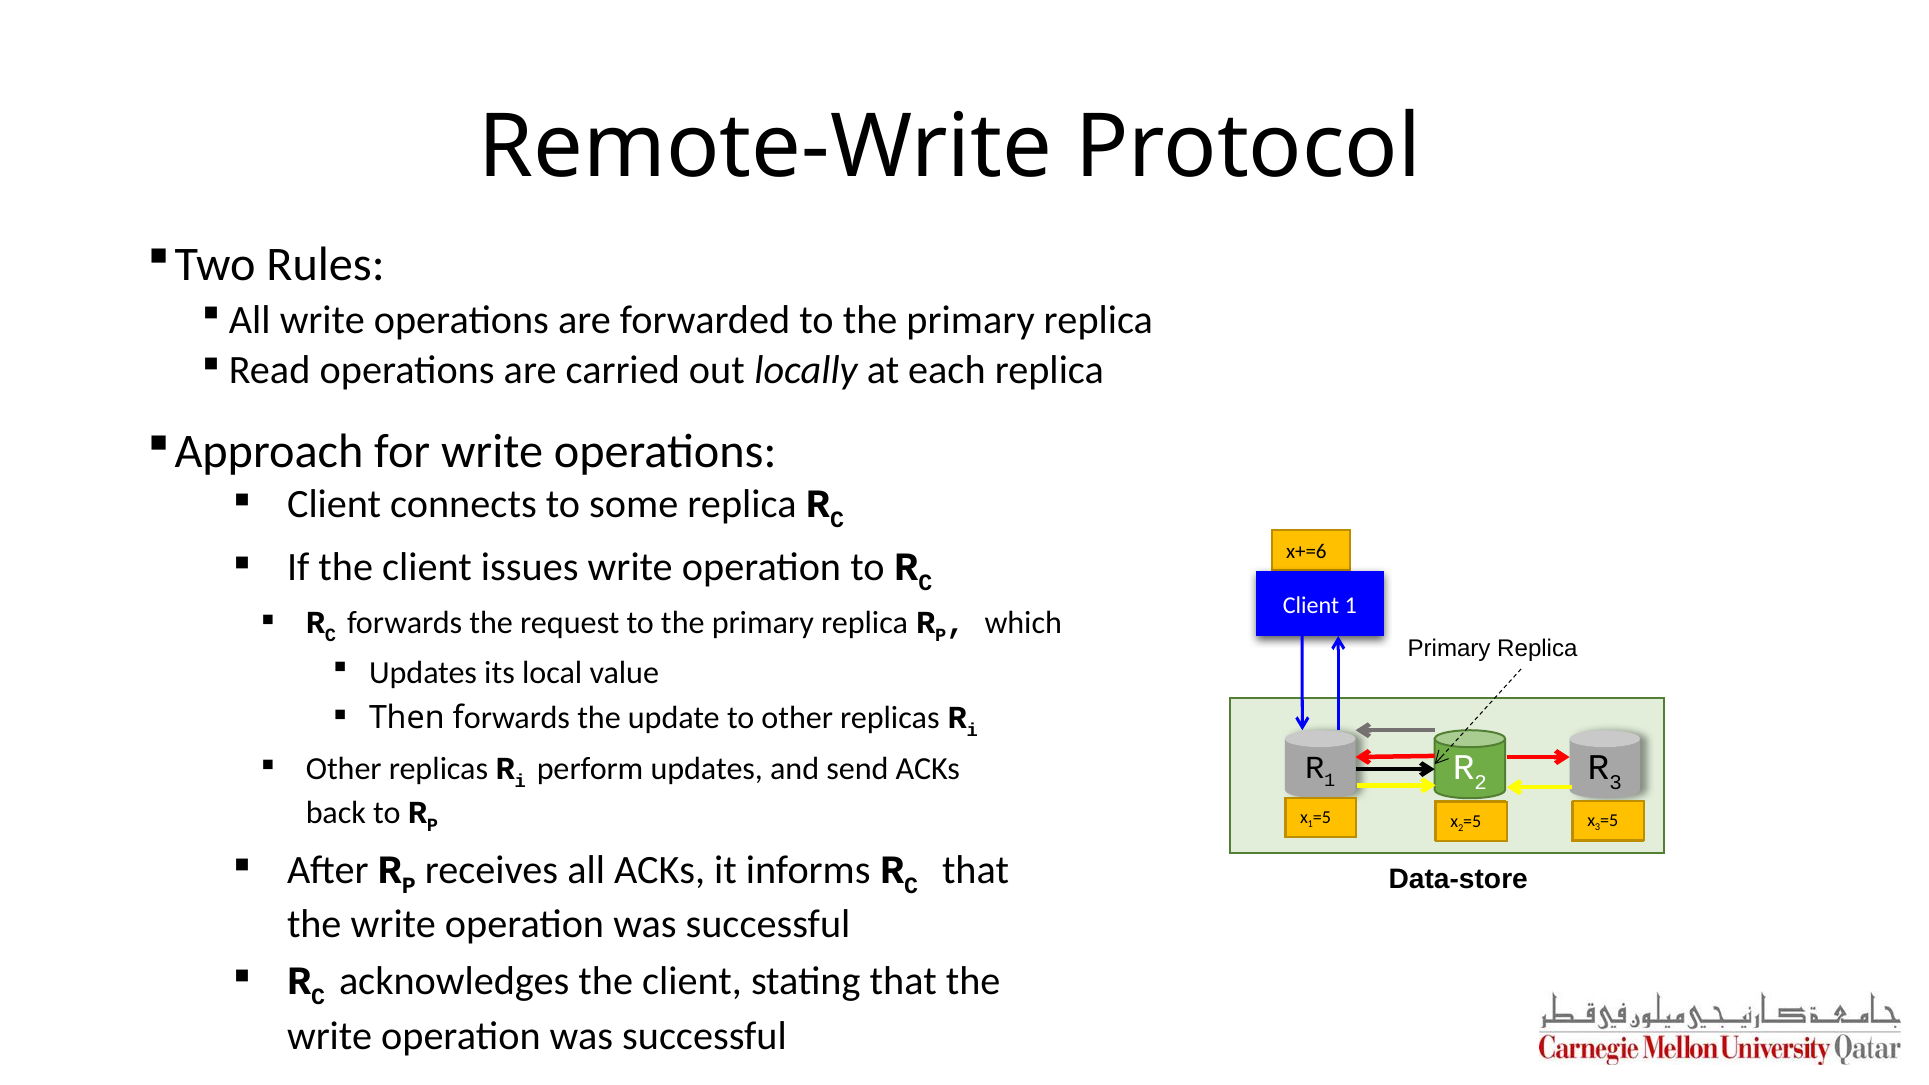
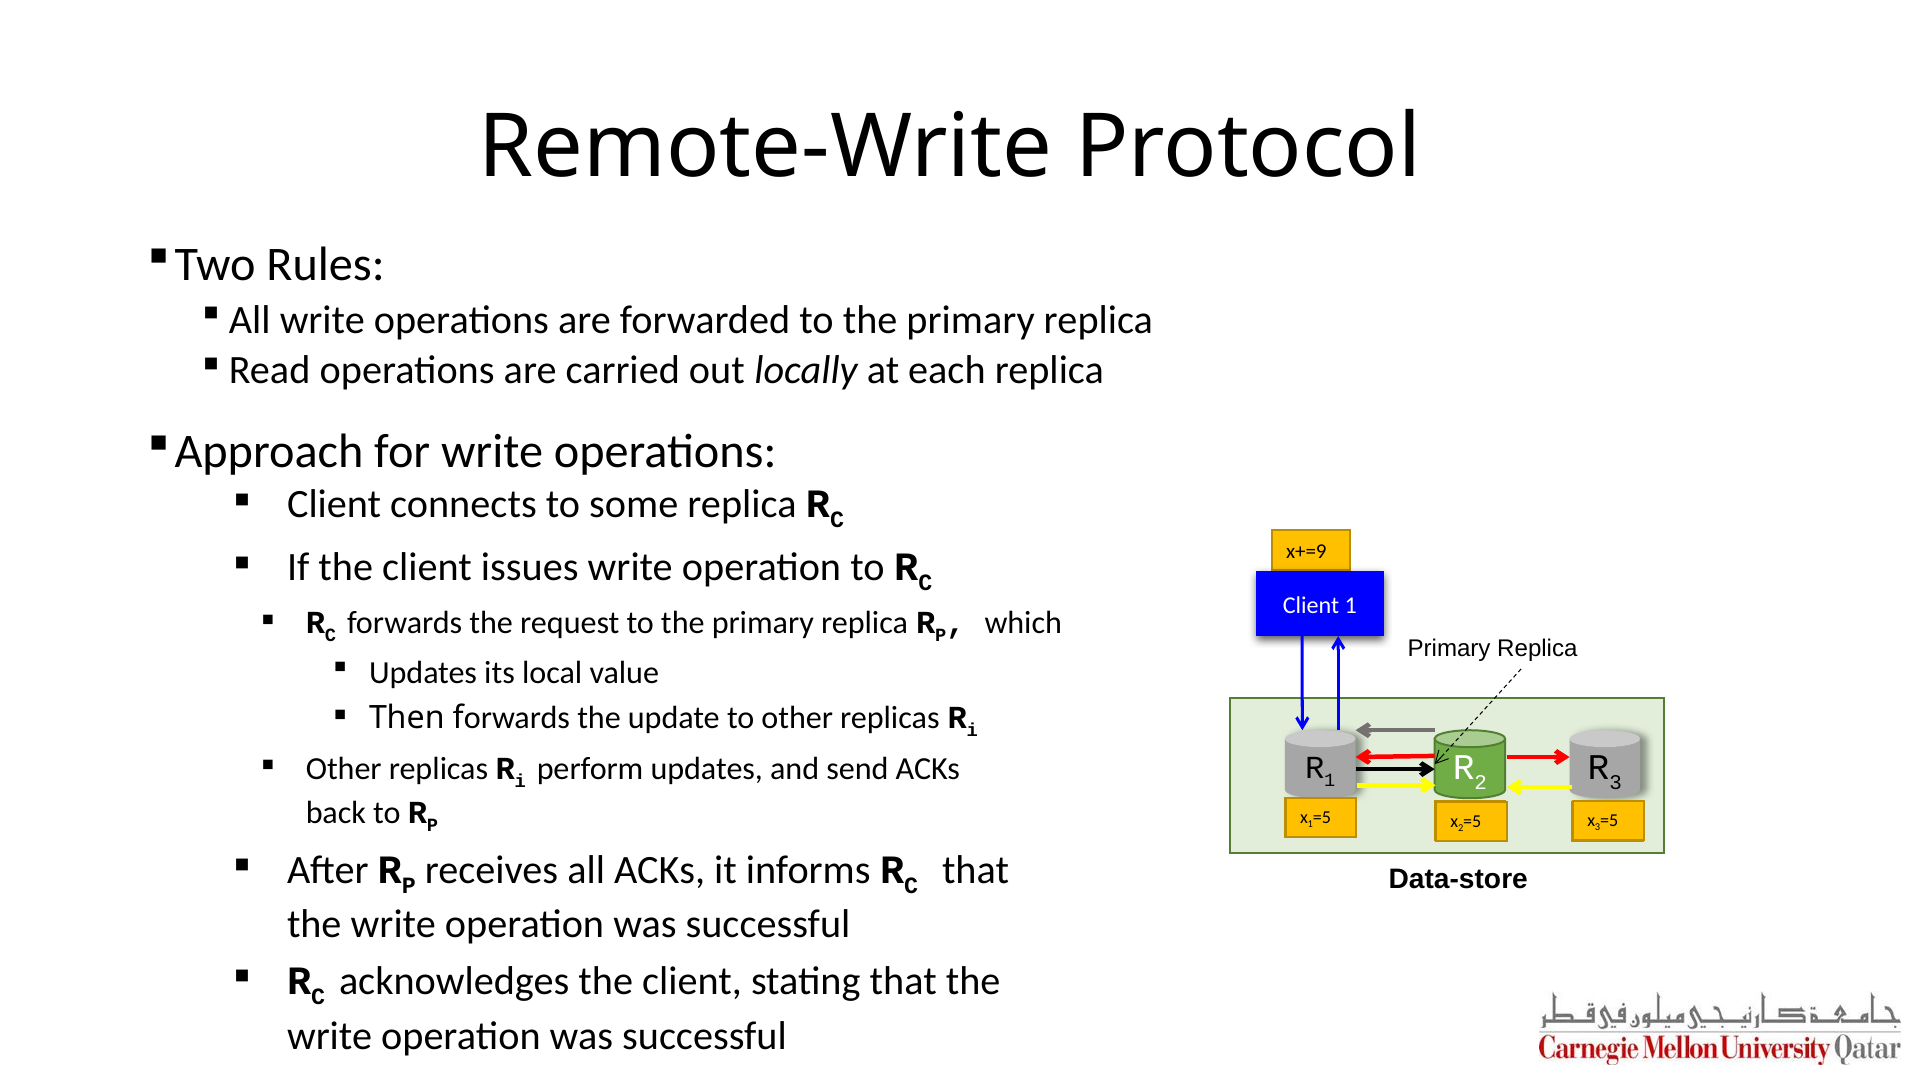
x+=6: x+=6 -> x+=9 (1306, 551)
